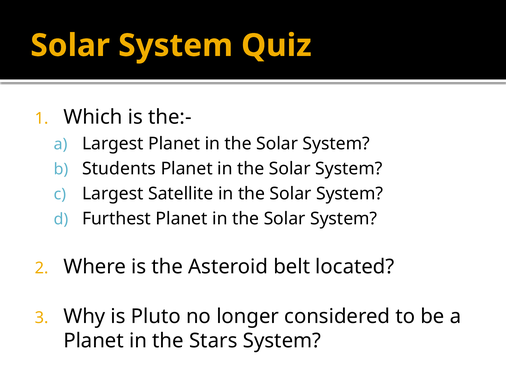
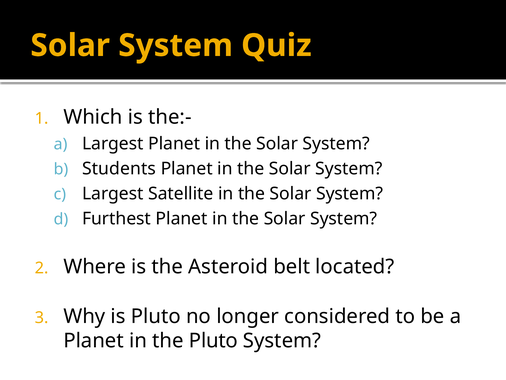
the Stars: Stars -> Pluto (213, 340)
